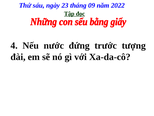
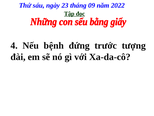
nước: nước -> bệnh (54, 45)
